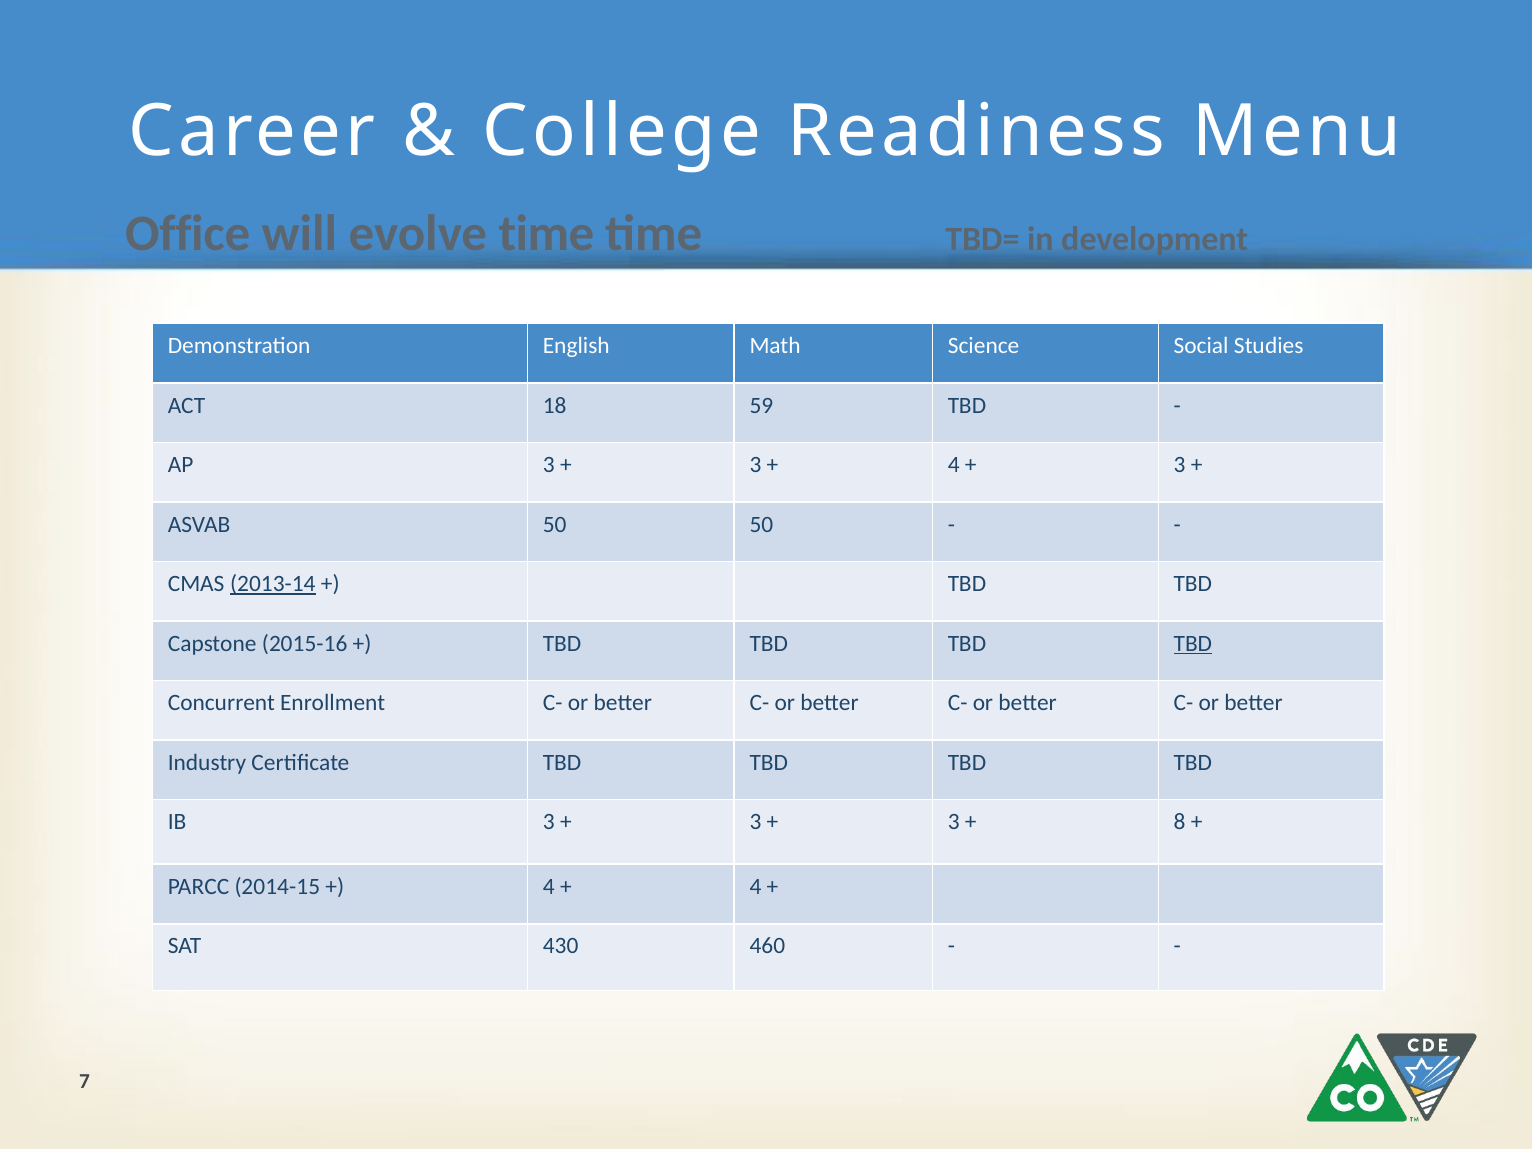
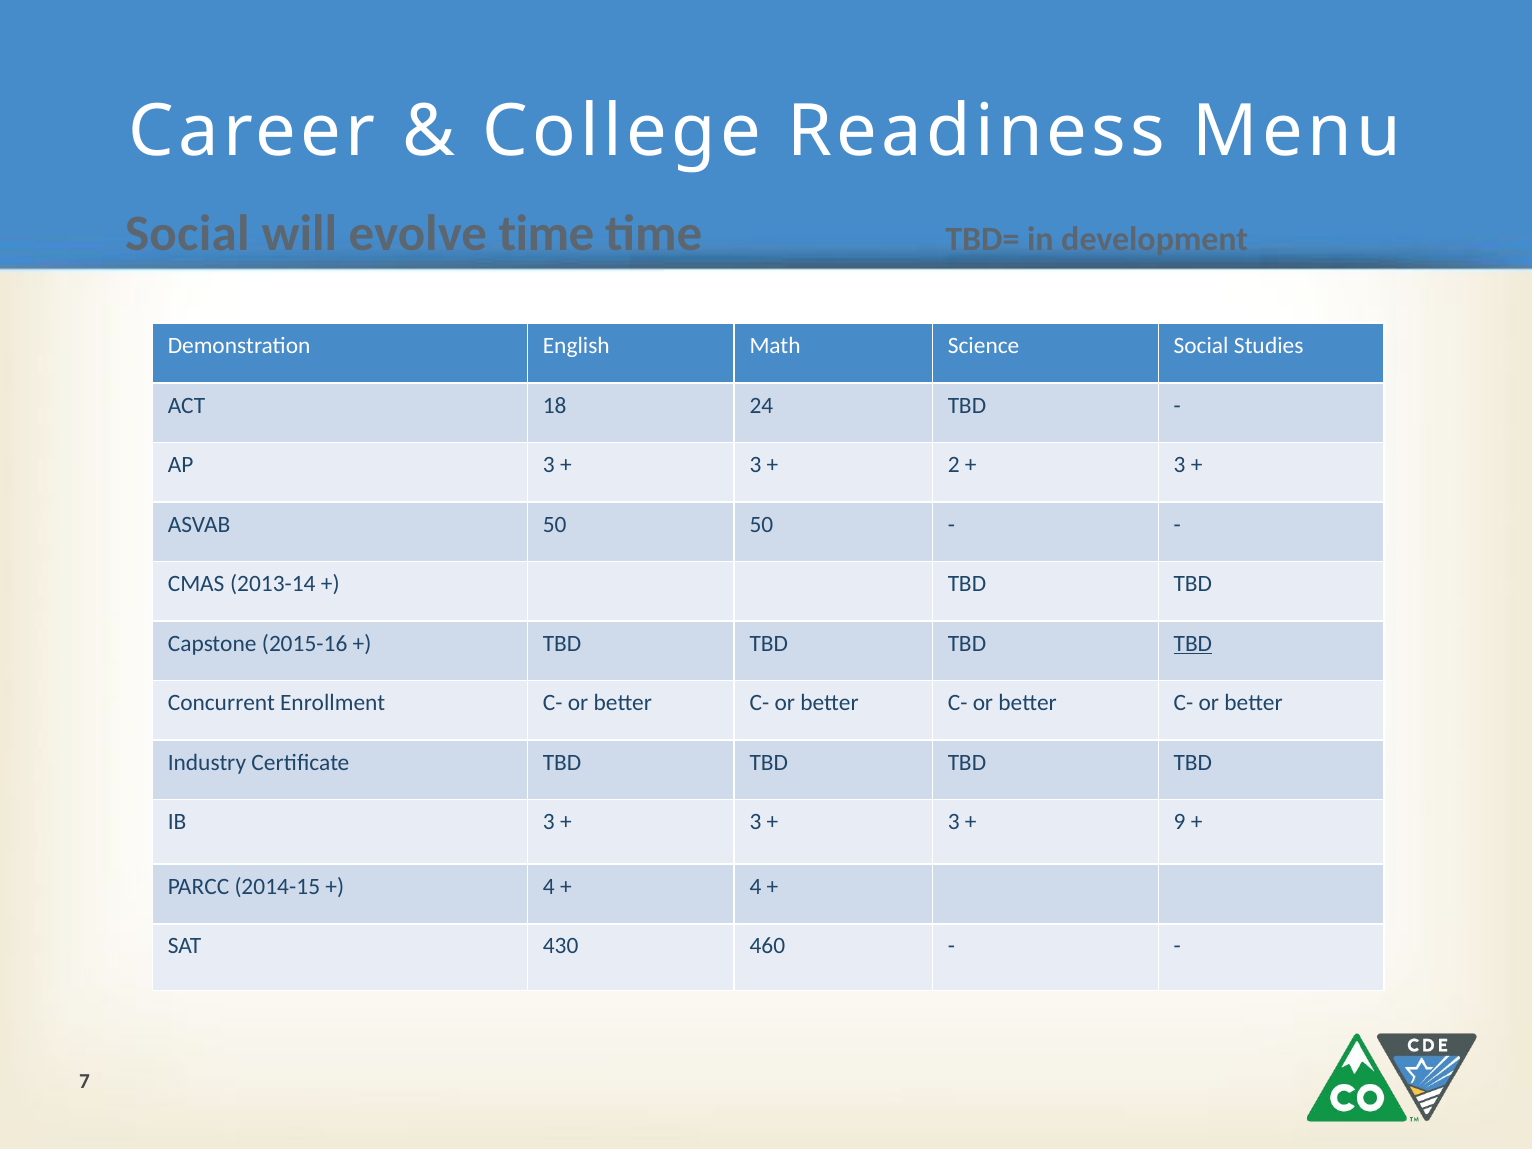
Office: Office -> Social (187, 233)
59: 59 -> 24 (761, 405)
4: 4 -> 2 (954, 465)
2013-14 underline: present -> none (273, 584)
8: 8 -> 9 (1180, 822)
